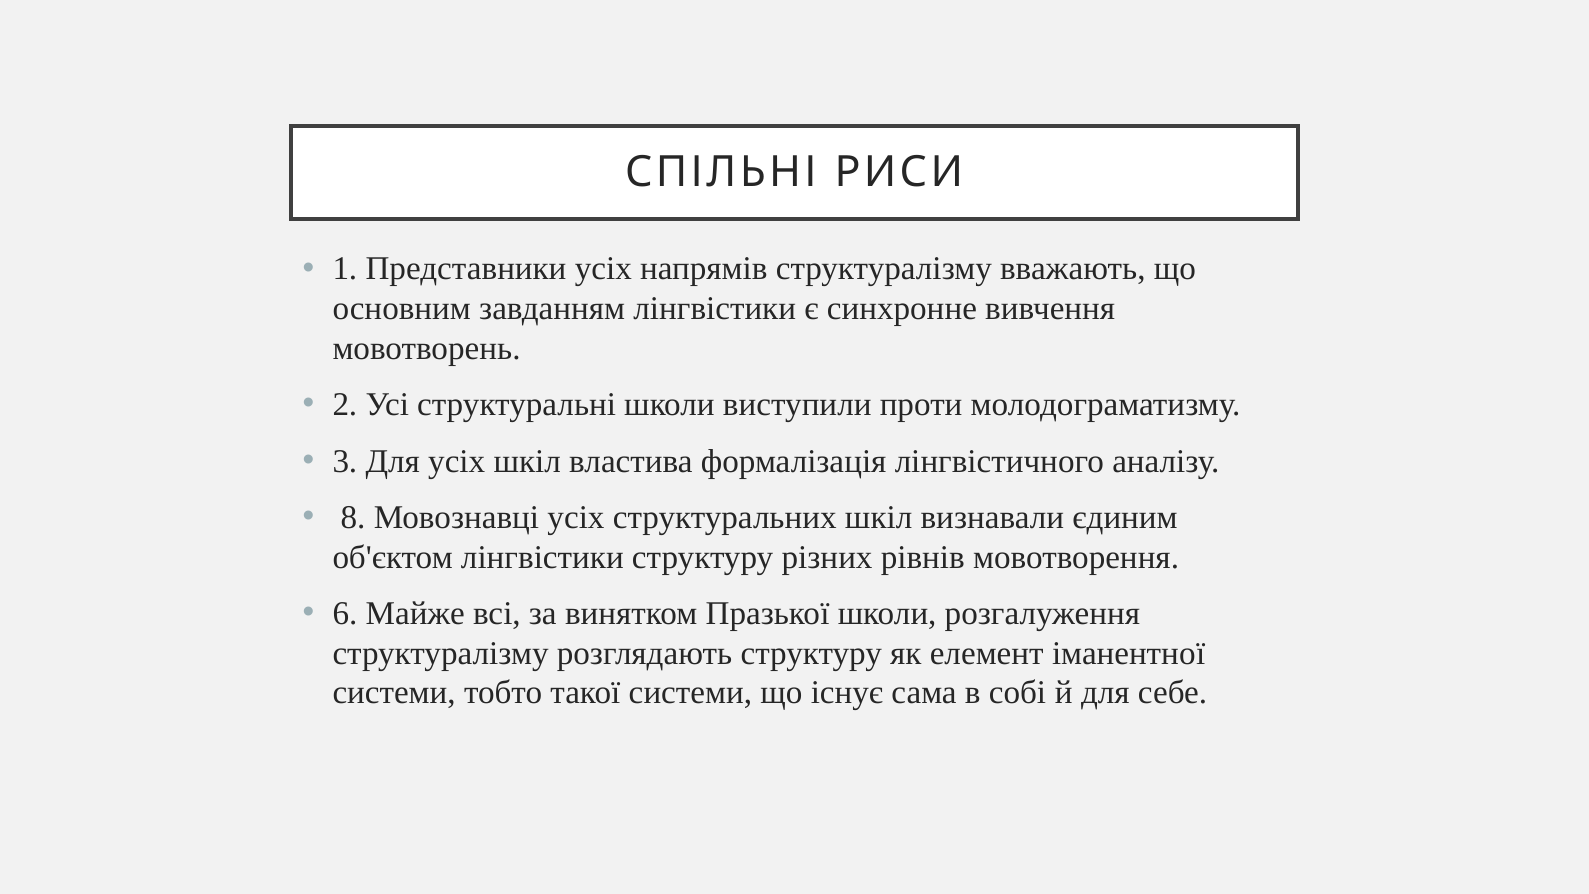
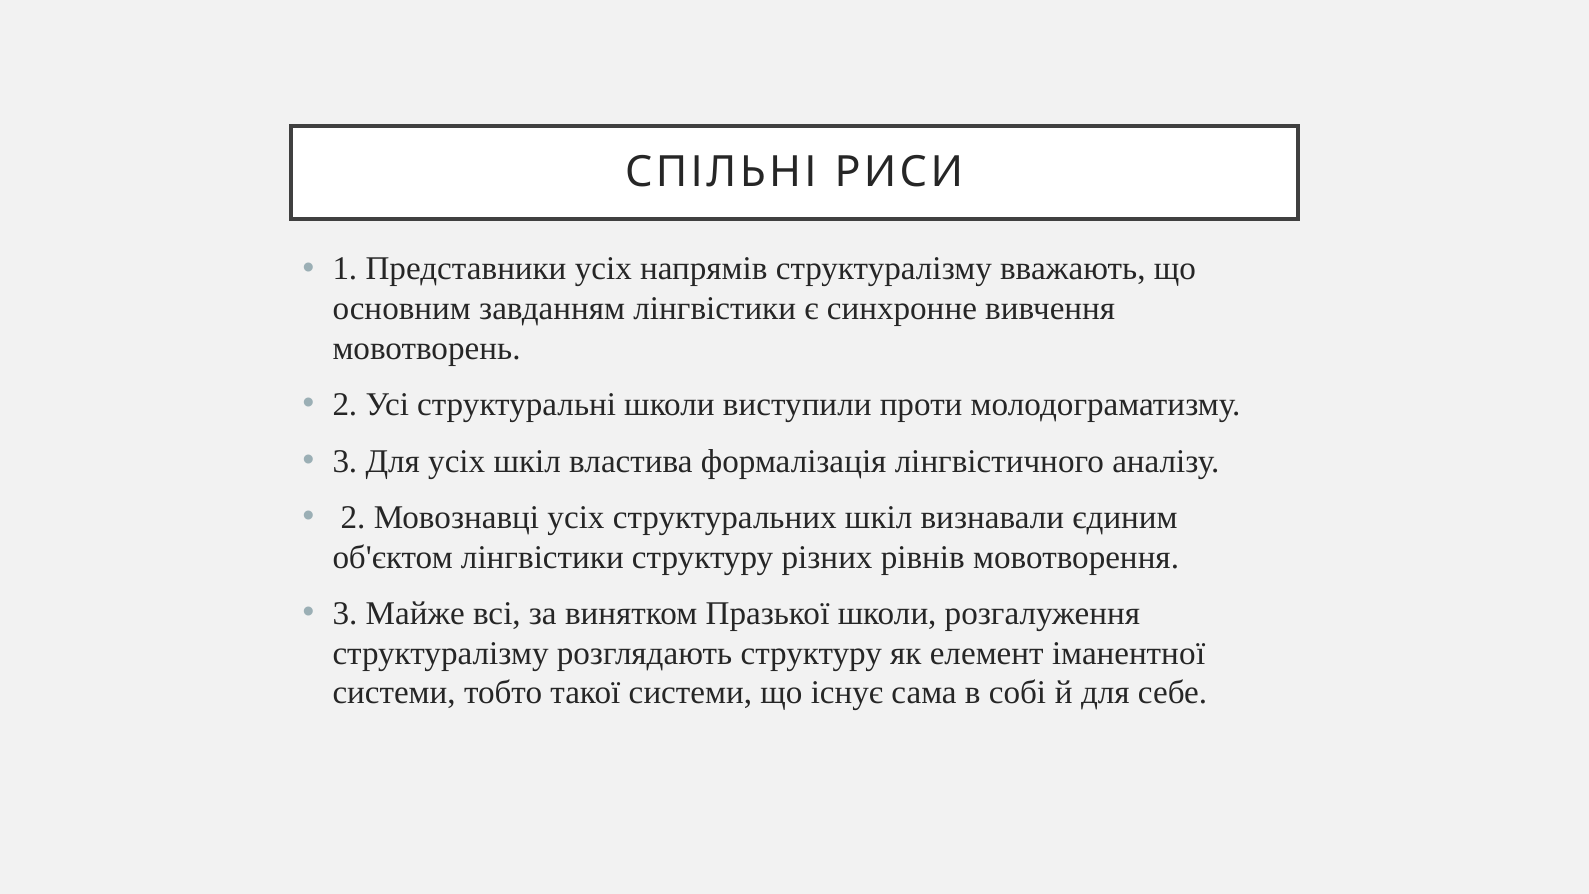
8: 8 -> 2 (353, 517)
6: 6 -> 3 (345, 613)
